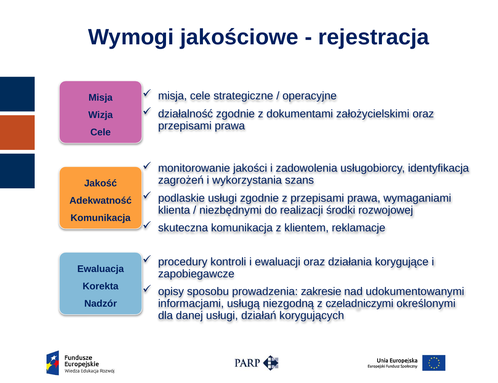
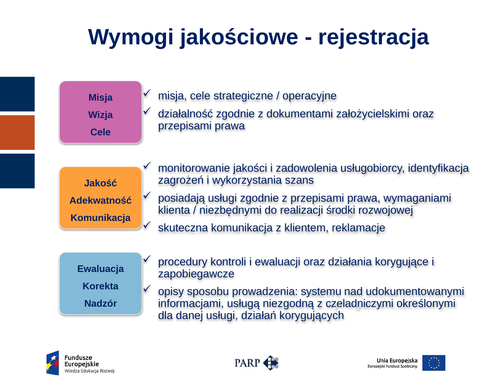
podlaskie: podlaskie -> posiadają (182, 198)
zakresie: zakresie -> systemu (321, 292)
